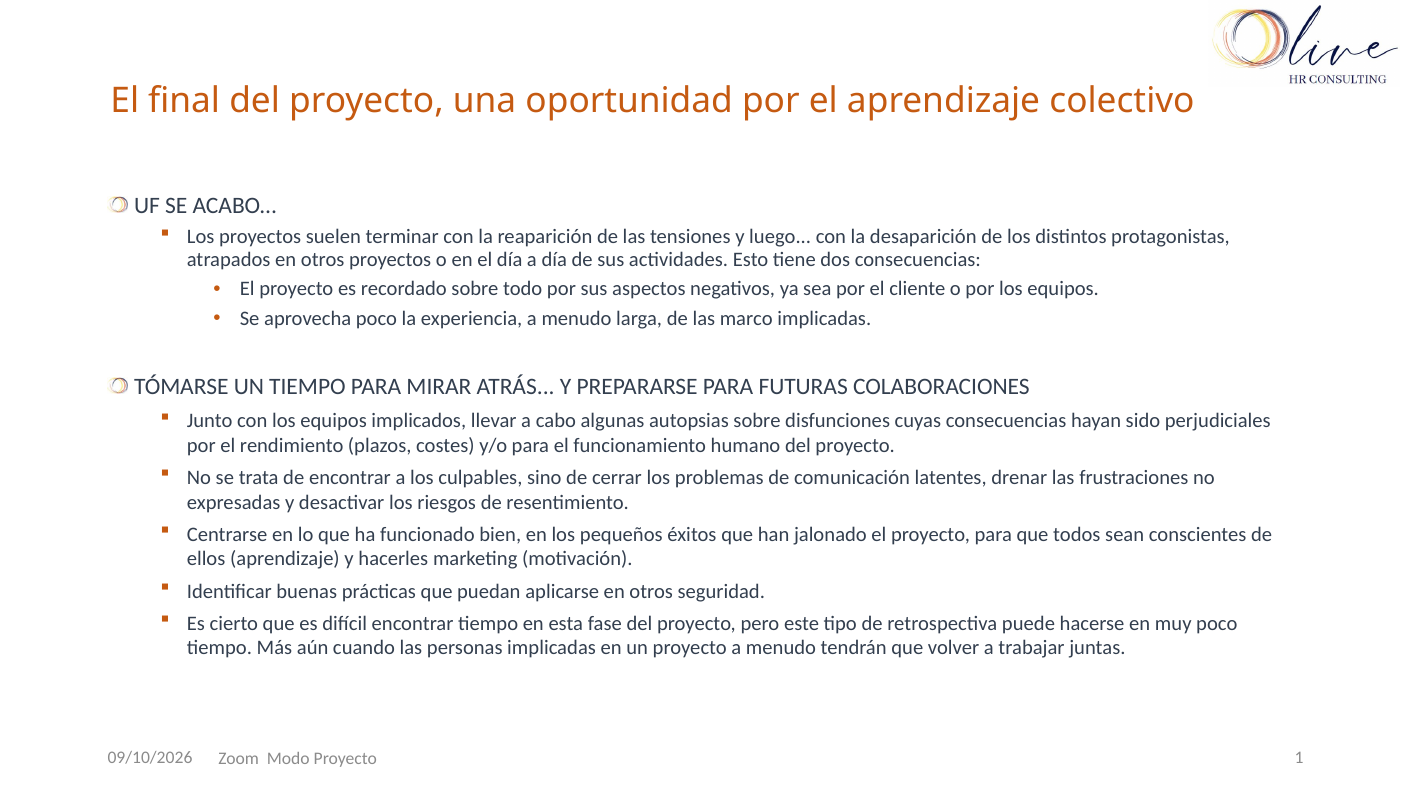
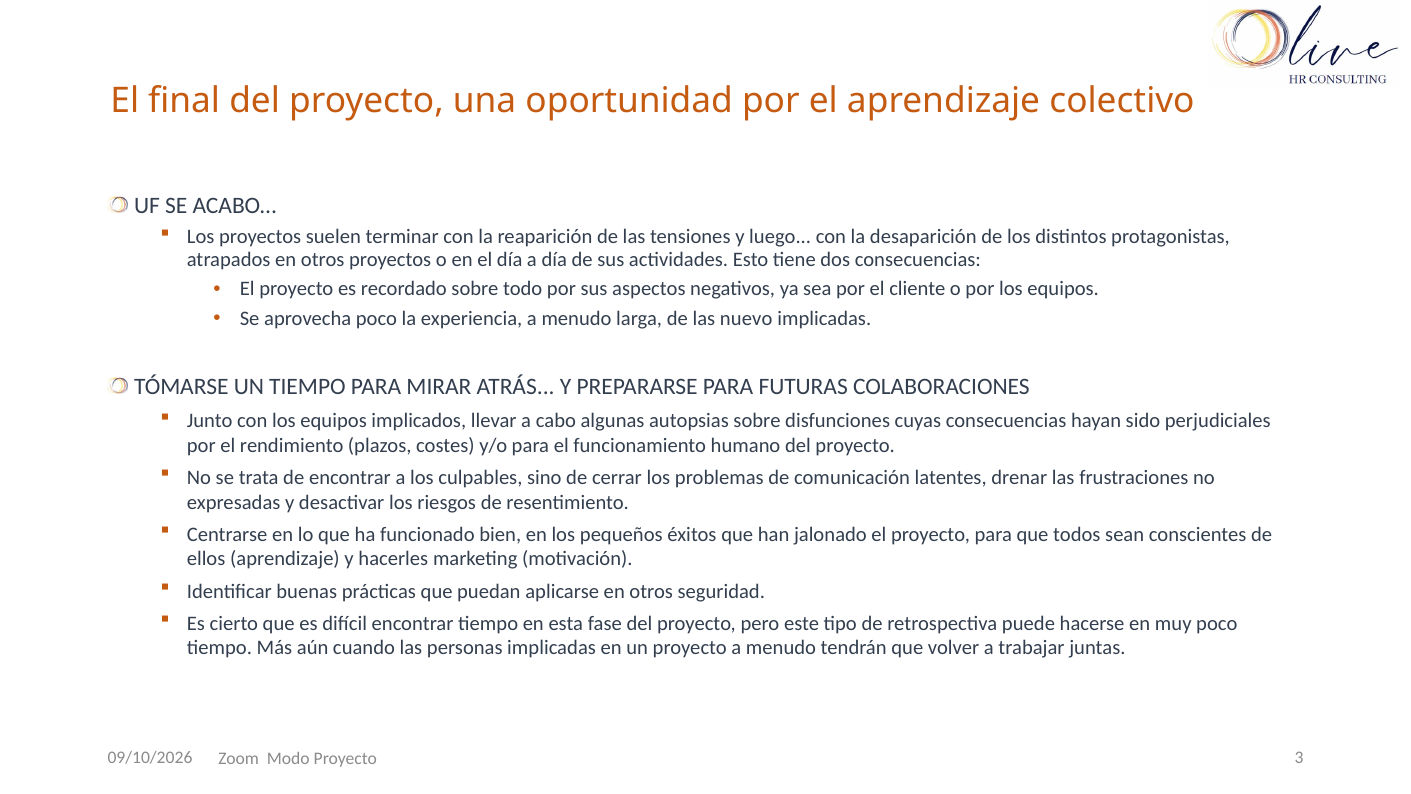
marco: marco -> nuevo (746, 319)
1: 1 -> 3 (1299, 758)
